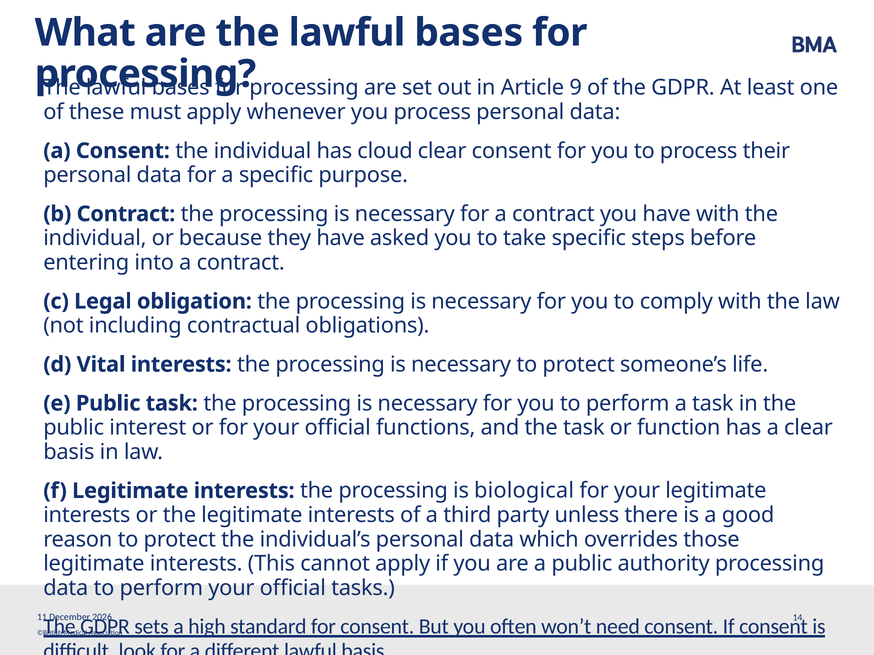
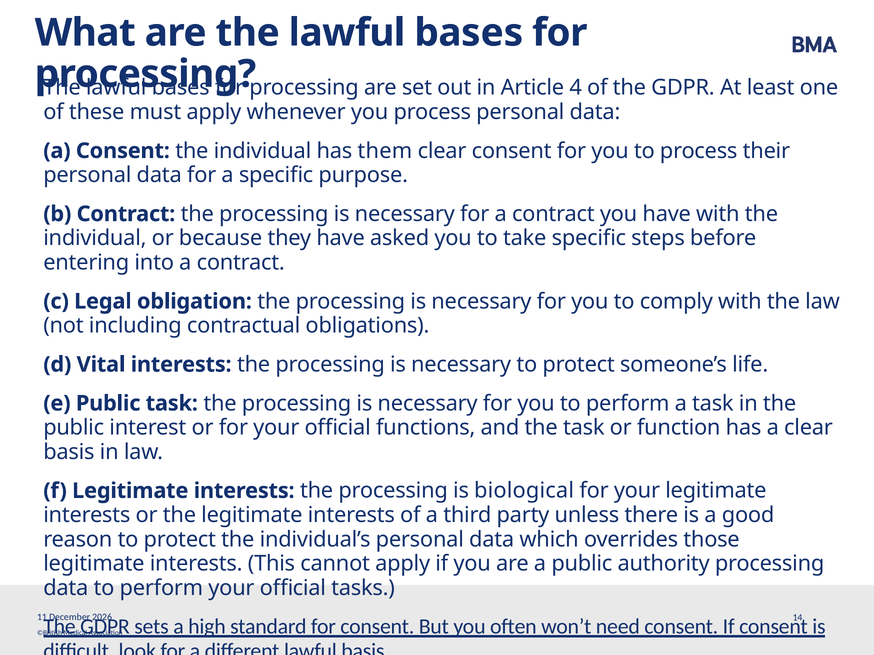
9: 9 -> 4 (576, 88)
cloud: cloud -> them (385, 151)
